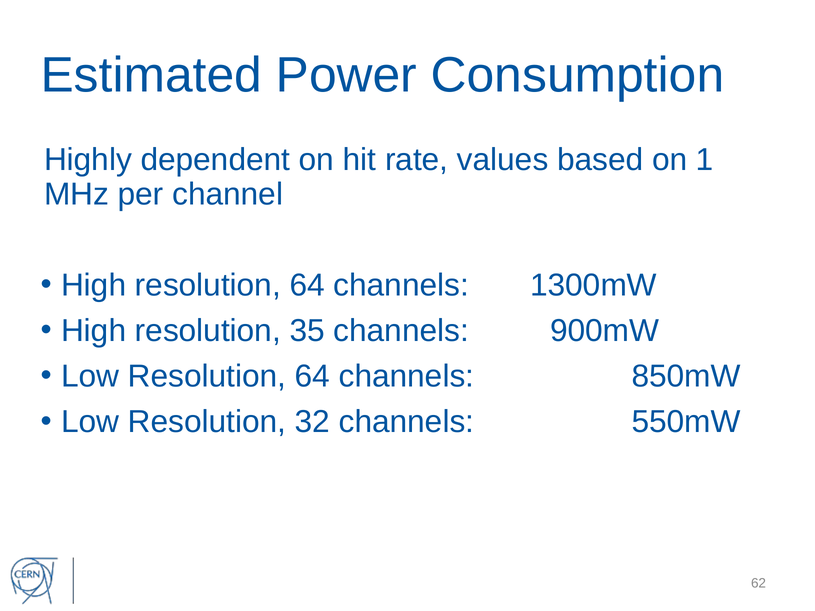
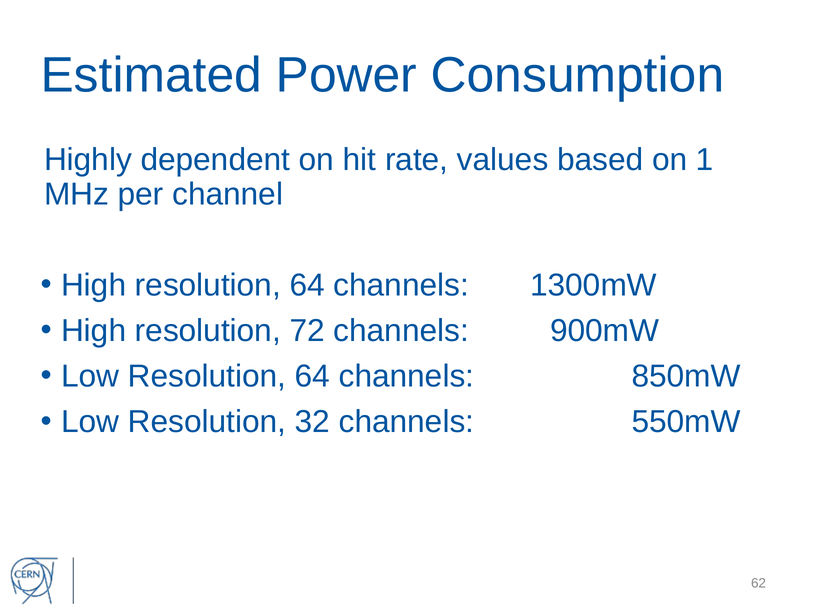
35: 35 -> 72 (307, 331)
